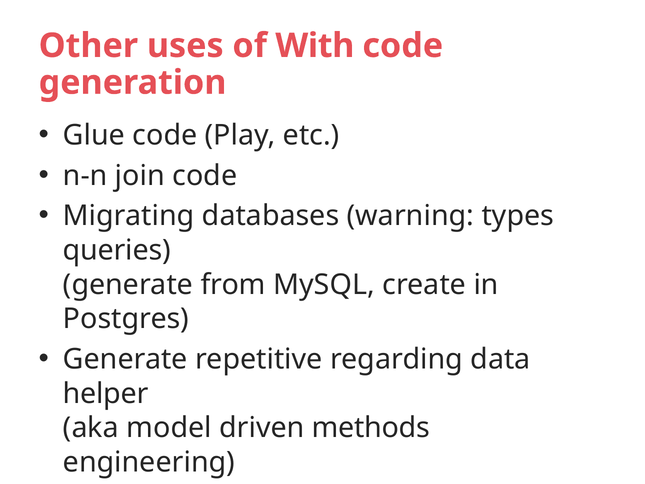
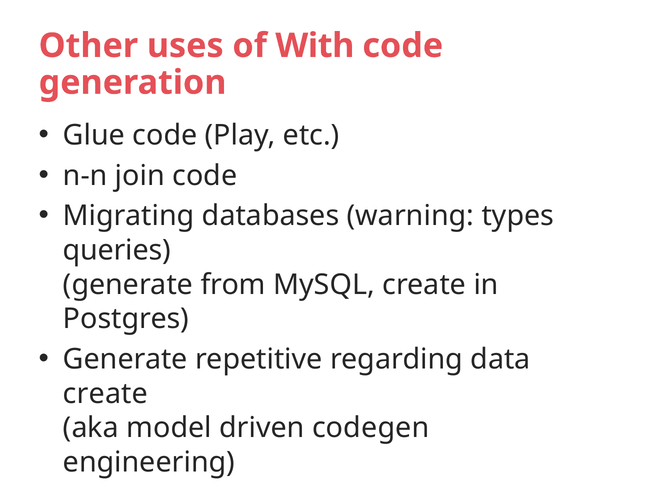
helper: helper -> create (105, 393)
methods: methods -> codegen (371, 428)
